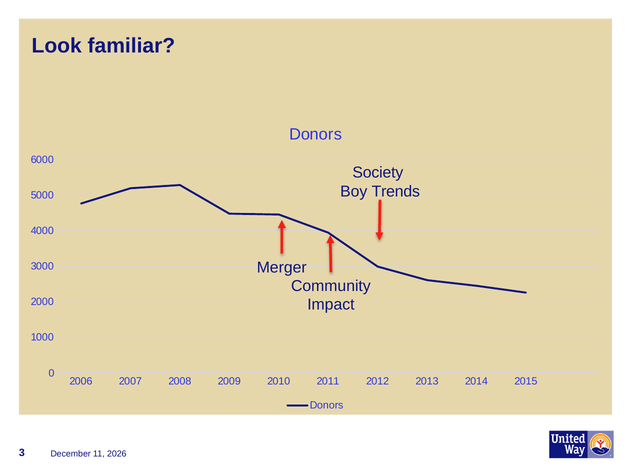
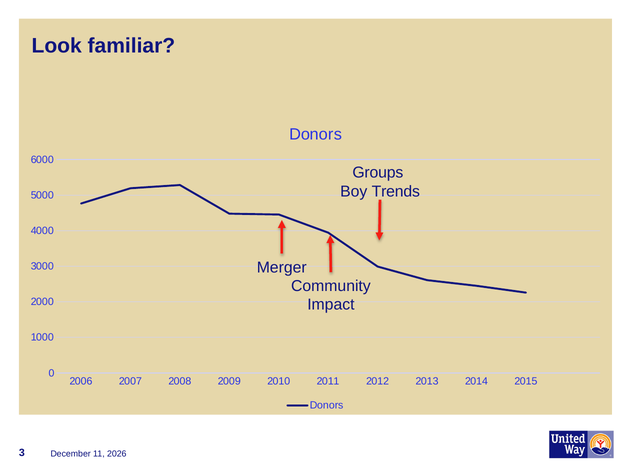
Society: Society -> Groups (378, 173)
